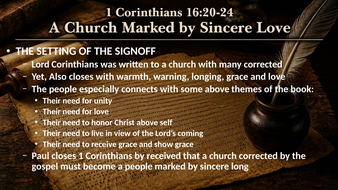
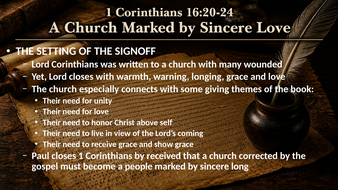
many corrected: corrected -> wounded (263, 64)
Yet Also: Also -> Lord (58, 77)
The people: people -> church (63, 89)
some above: above -> giving (217, 89)
